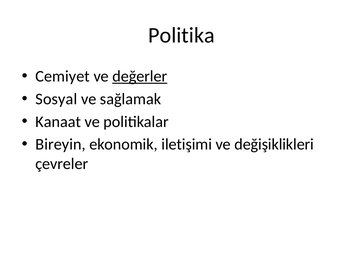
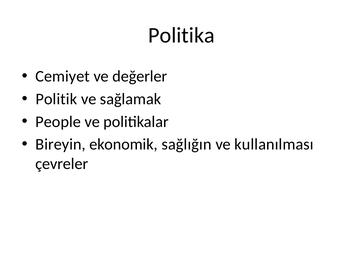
değerler underline: present -> none (140, 76)
Sosyal: Sosyal -> Politik (56, 99)
Kanaat: Kanaat -> People (58, 121)
iletişimi: iletişimi -> sağlığın (187, 144)
değişiklikleri: değişiklikleri -> kullanılması (274, 144)
